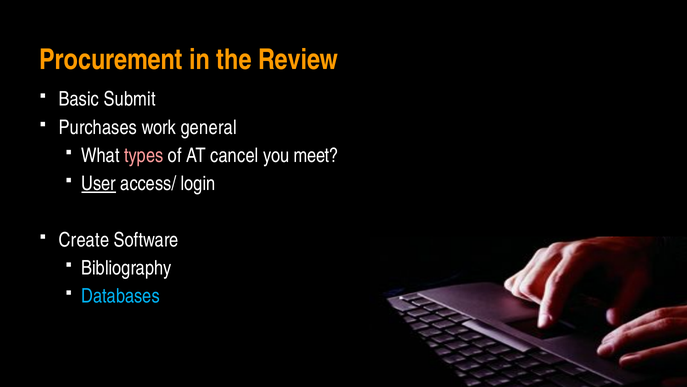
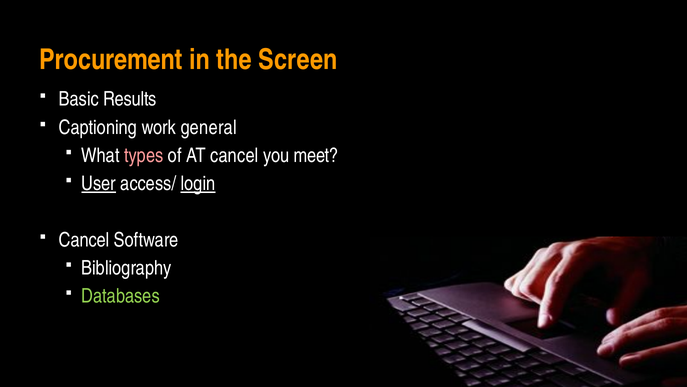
Review: Review -> Screen (298, 60)
Submit: Submit -> Results (130, 99)
Purchases: Purchases -> Captioning (98, 127)
login underline: none -> present (198, 183)
Create: Create -> Cancel (84, 240)
Databases colour: light blue -> light green (121, 296)
